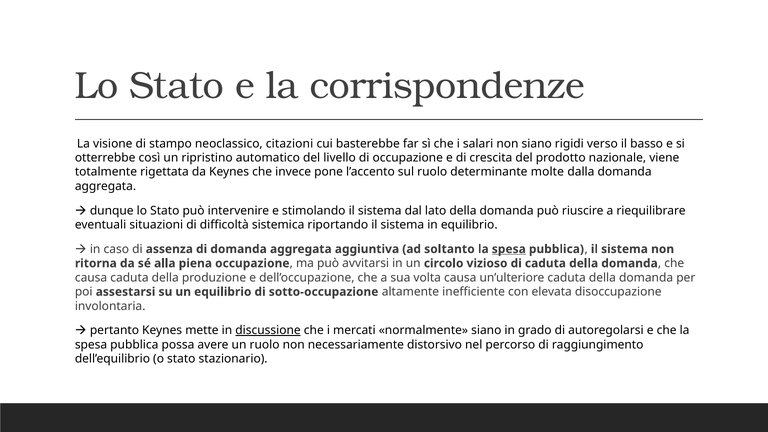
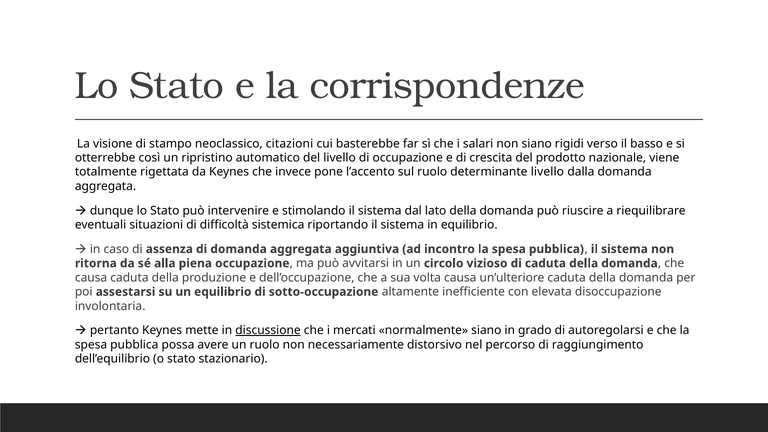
determinante molte: molte -> livello (547, 172)
soltanto: soltanto -> incontro (450, 249)
spesa underline: present -> none (509, 249)
